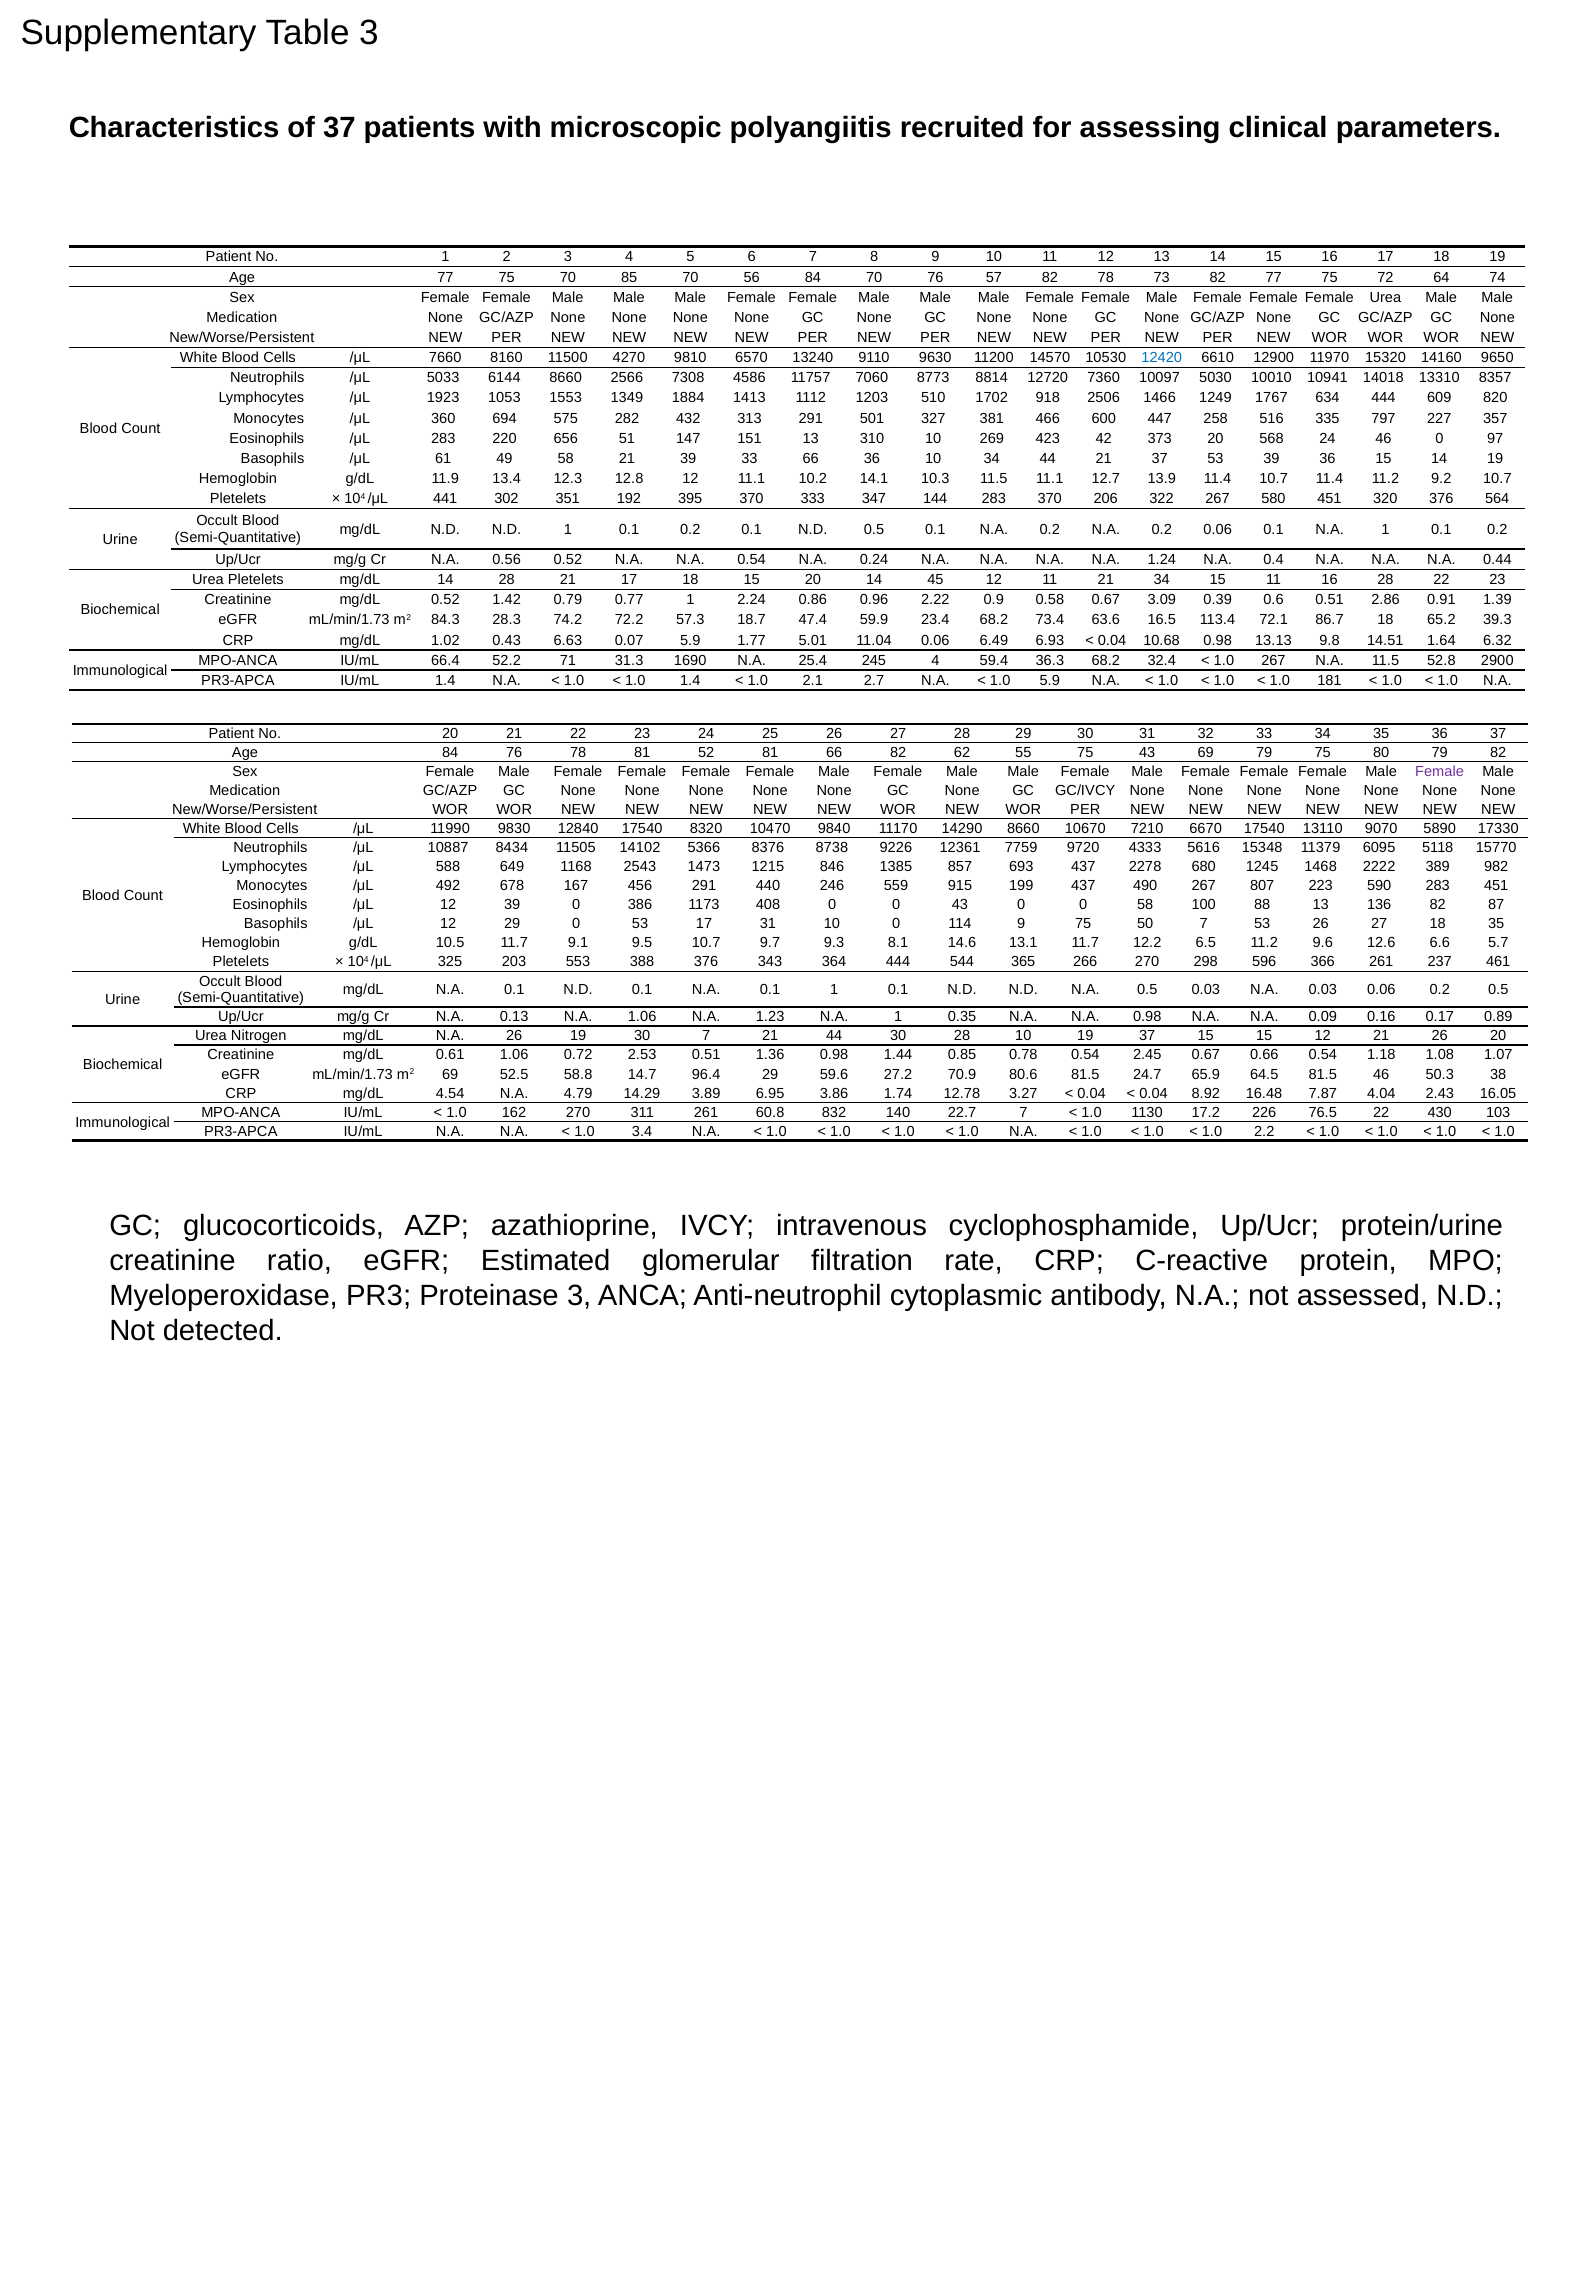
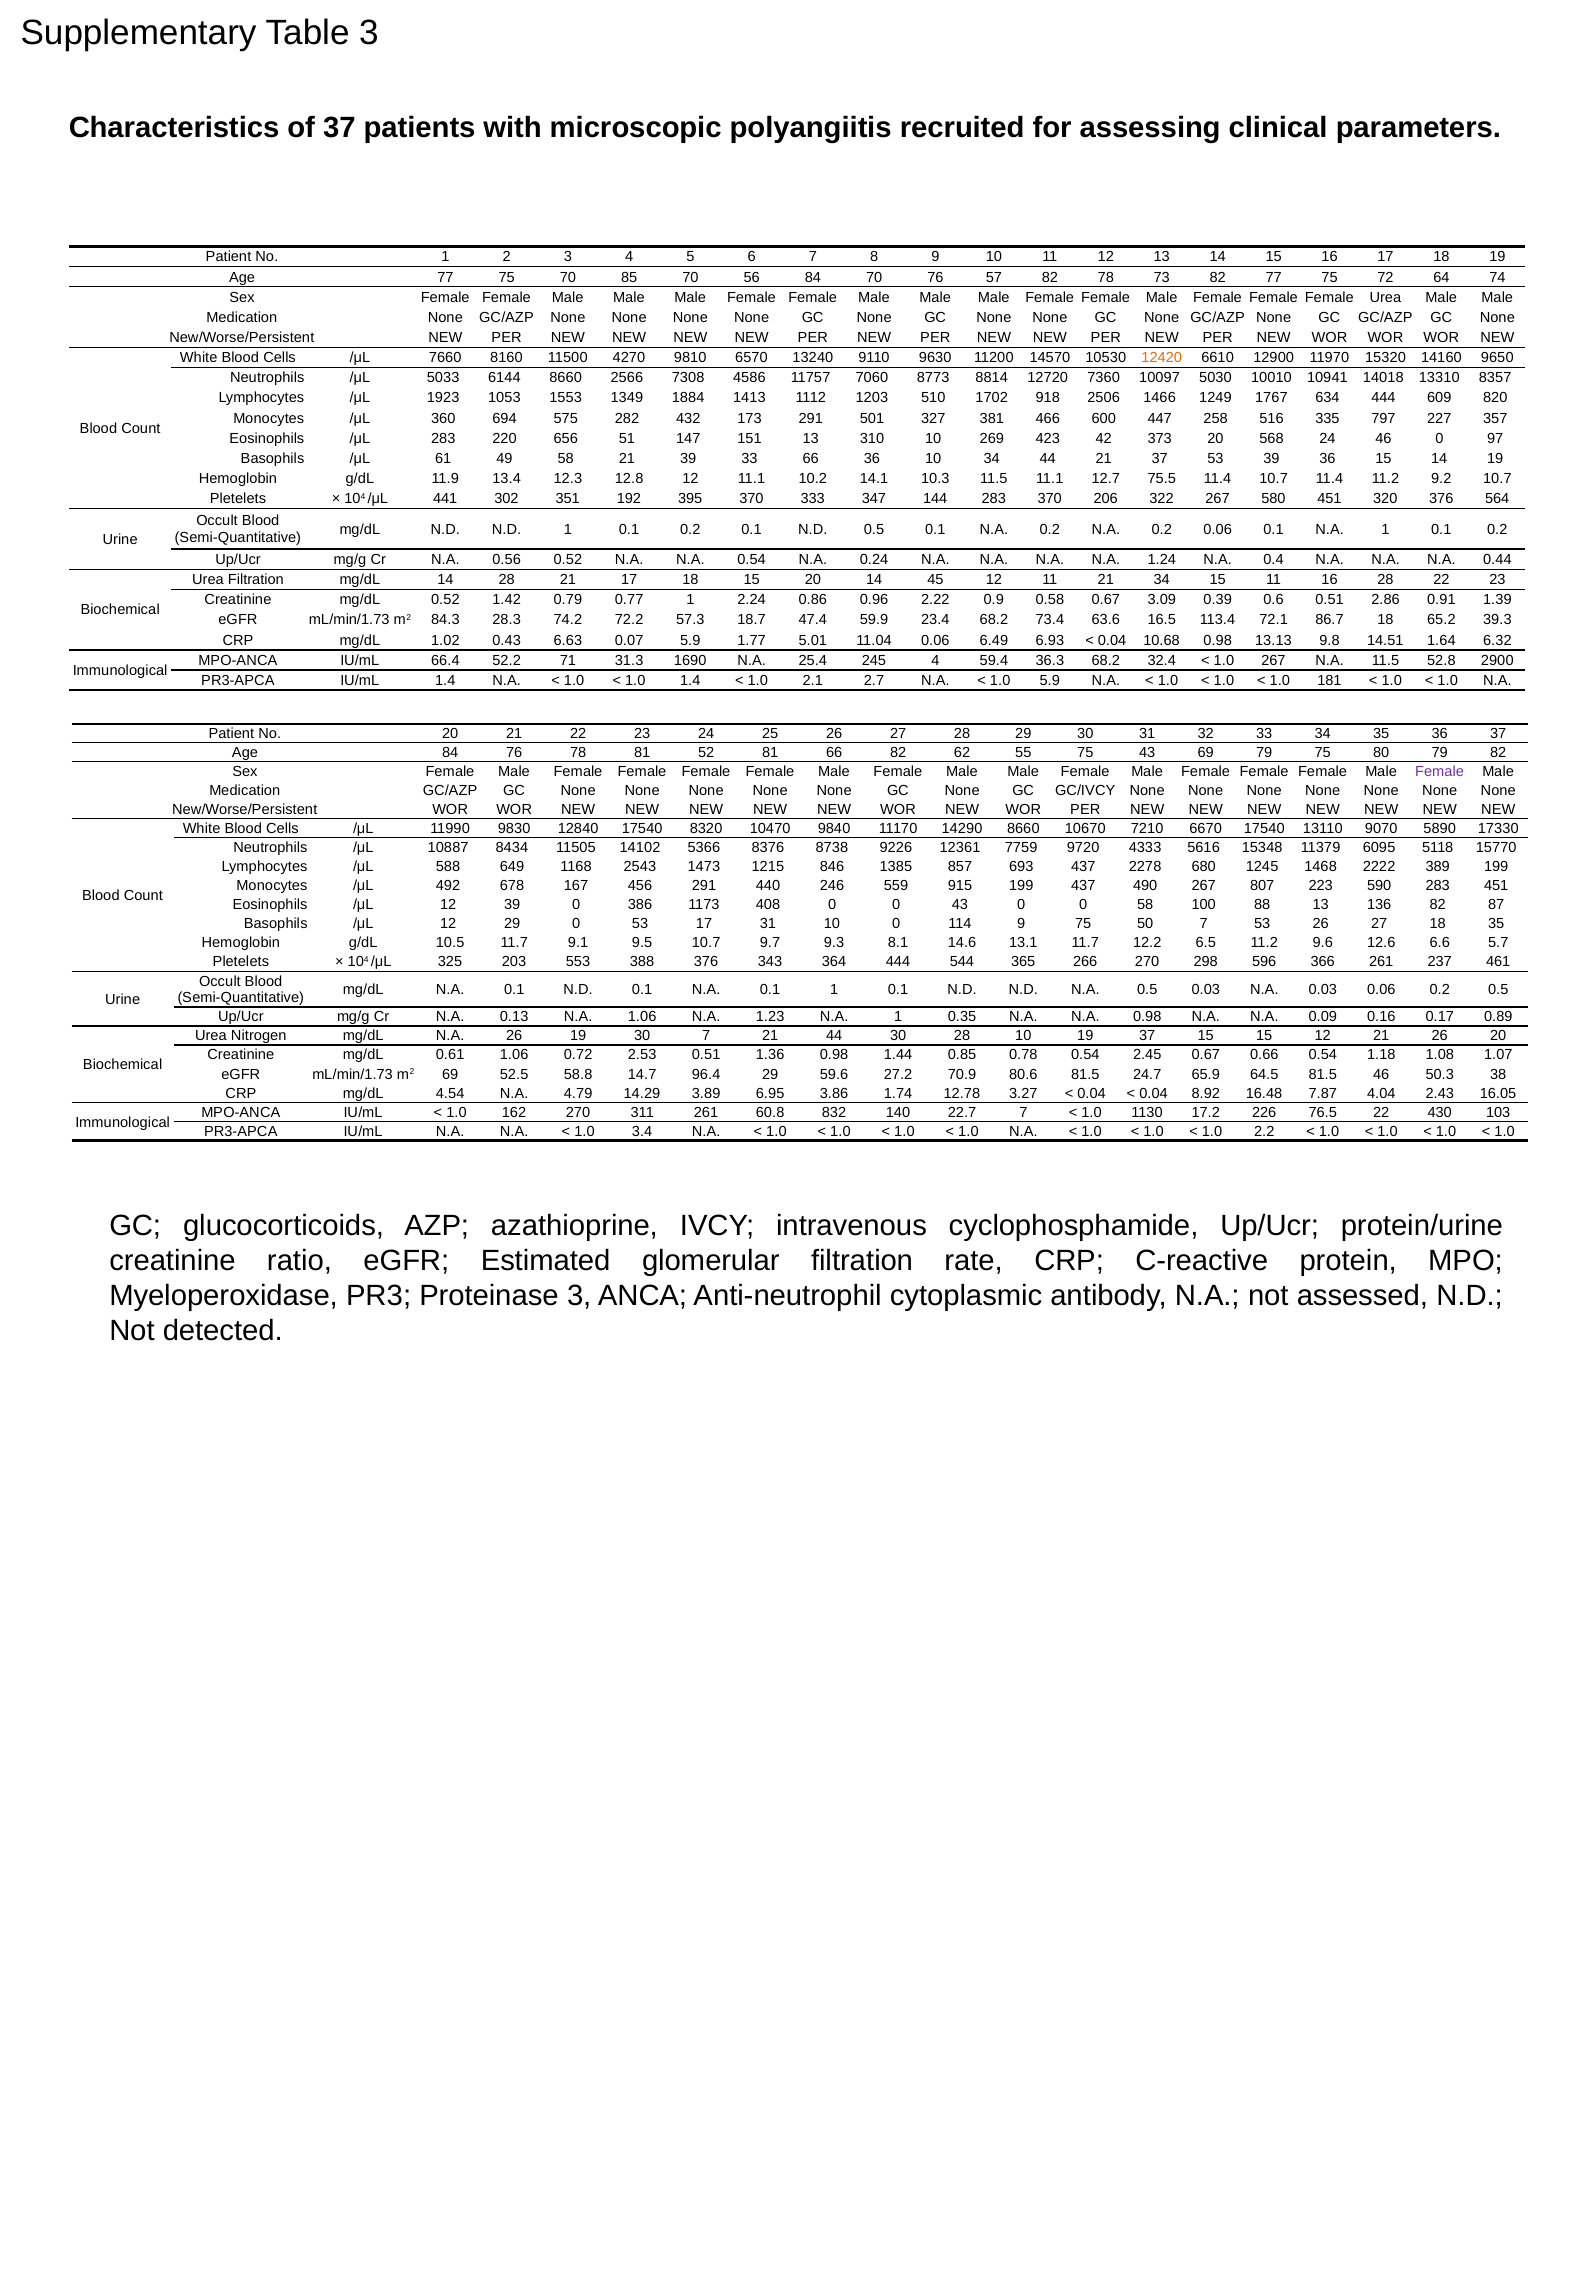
12420 colour: blue -> orange (1162, 358)
313: 313 -> 173 (750, 418)
13.9: 13.9 -> 75.5 (1162, 479)
Urea Pletelets: Pletelets -> Filtration (256, 580)
389 982: 982 -> 199 (1496, 867)
